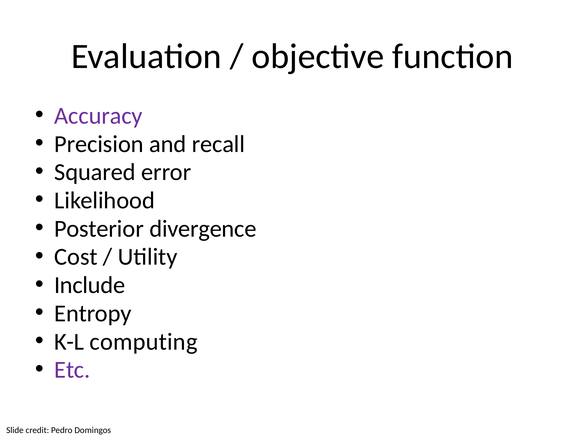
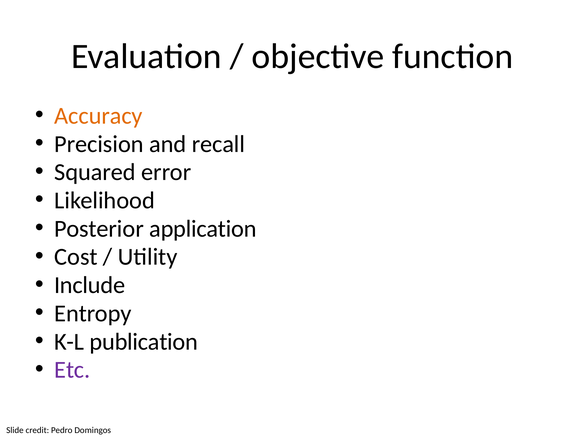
Accuracy colour: purple -> orange (98, 116)
divergence: divergence -> application (203, 229)
computing: computing -> publication (144, 342)
